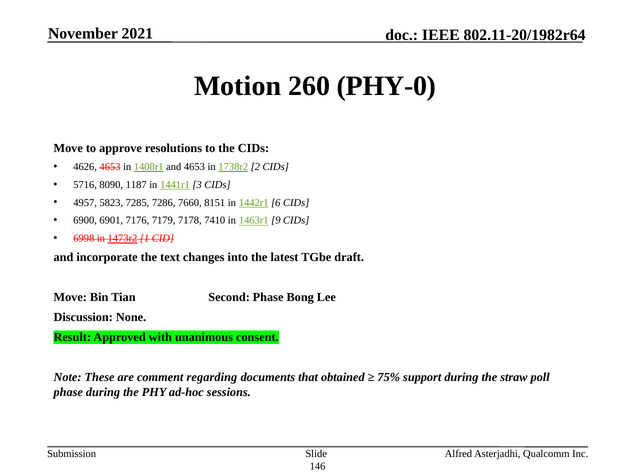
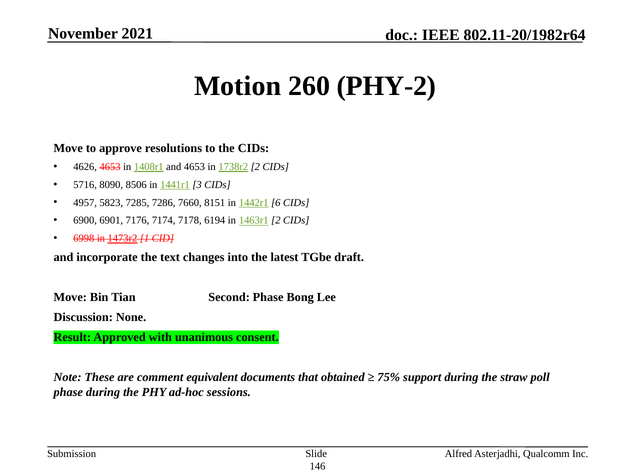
PHY-0: PHY-0 -> PHY-2 (387, 86)
1187: 1187 -> 8506 (136, 185)
7179: 7179 -> 7174 (164, 220)
7410: 7410 -> 6194 (215, 220)
1463r1 9: 9 -> 2 (276, 220)
regarding: regarding -> equivalent (212, 377)
